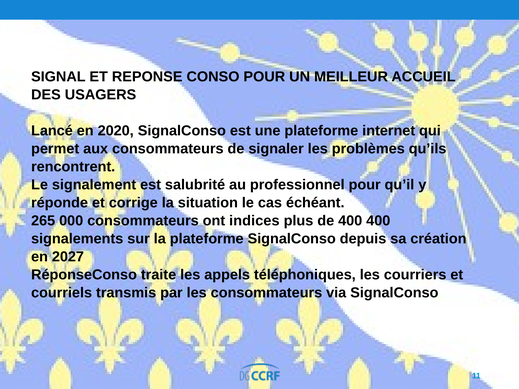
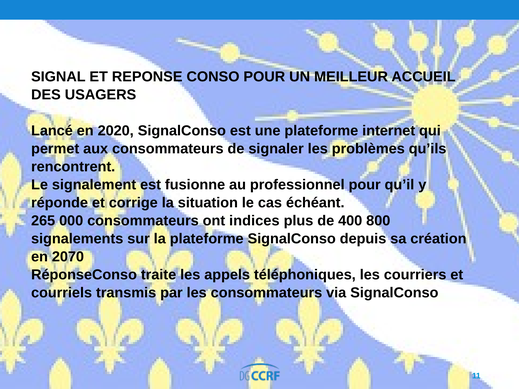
salubrité: salubrité -> fusionne (195, 185)
400 400: 400 -> 800 (378, 221)
2027: 2027 -> 2070 (68, 257)
